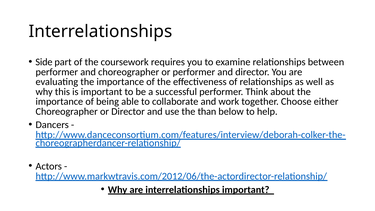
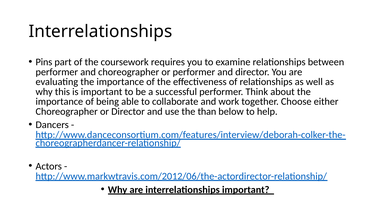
Side: Side -> Pins (44, 62)
